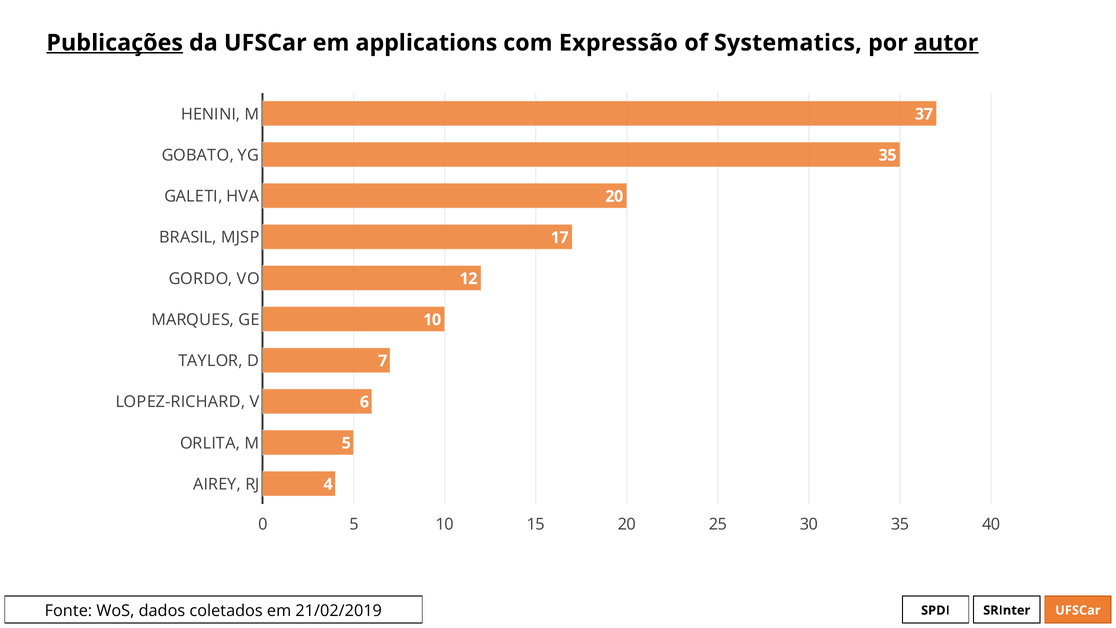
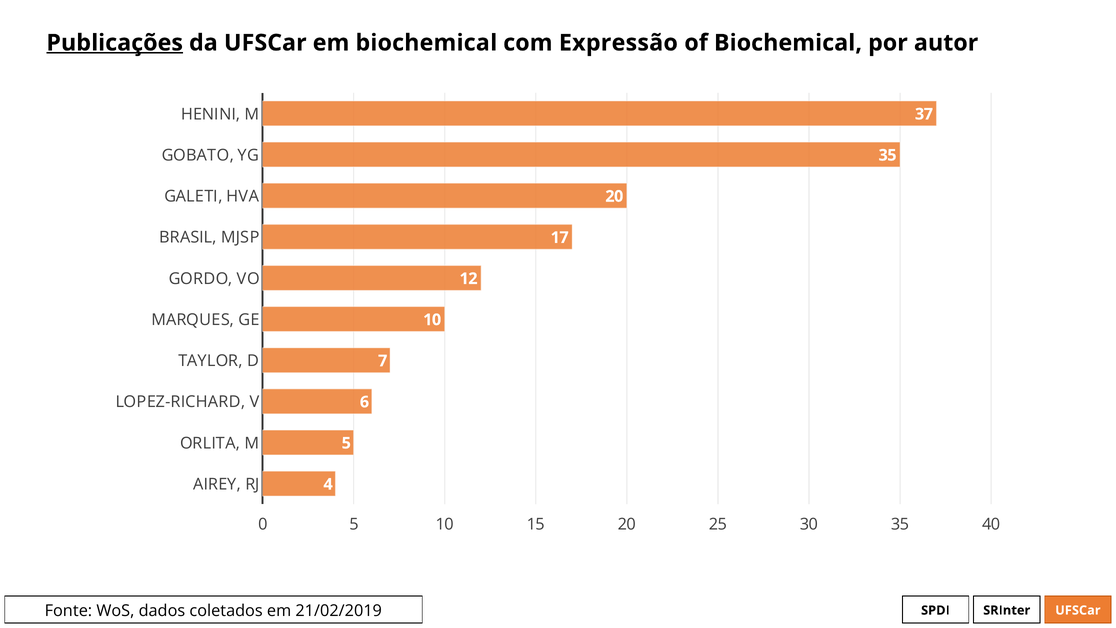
em applications: applications -> biochemical (426, 43)
of Systematics: Systematics -> Biochemical (788, 43)
autor underline: present -> none (946, 43)
